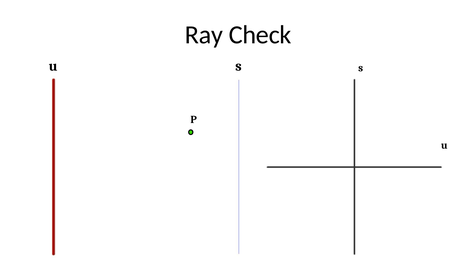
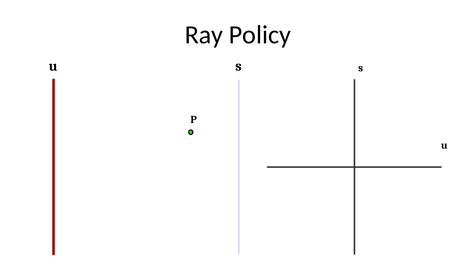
Check: Check -> Policy (260, 35)
